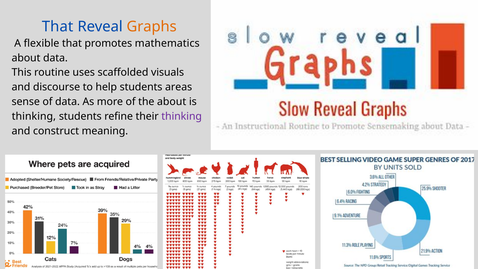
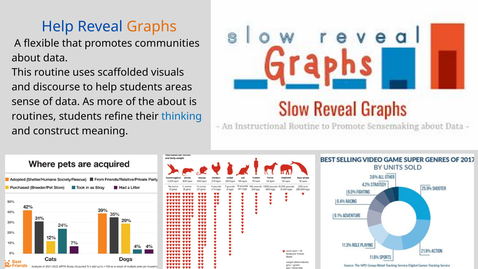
That: That -> Help (58, 27)
mathematics: mathematics -> communities (167, 43)
thinking: thinking -> routines (34, 116)
thinking colour: purple -> blue (182, 116)
